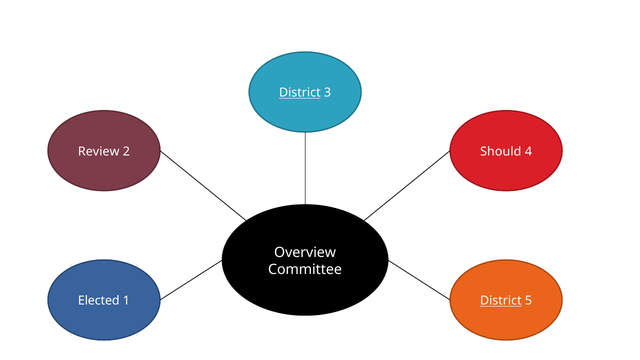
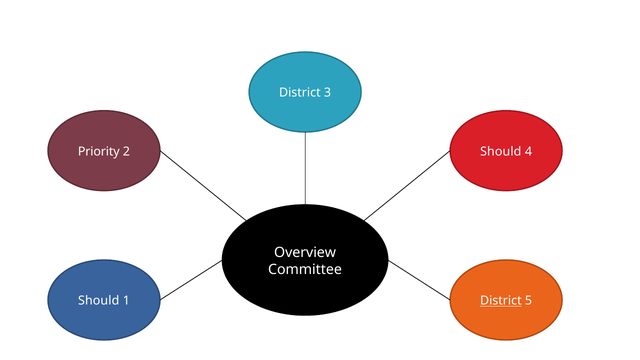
District underline: present -> none (300, 93)
Review: Review -> Priority (99, 152)
Elected: Elected -> Should (99, 301)
